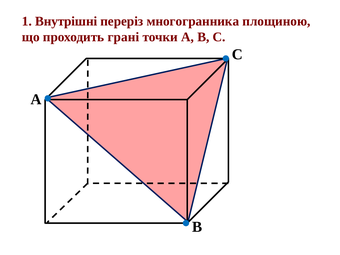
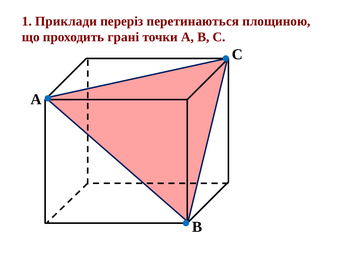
Внутрішні: Внутрішні -> Приклади (66, 21)
многогранника: многогранника -> перетинаються (193, 21)
